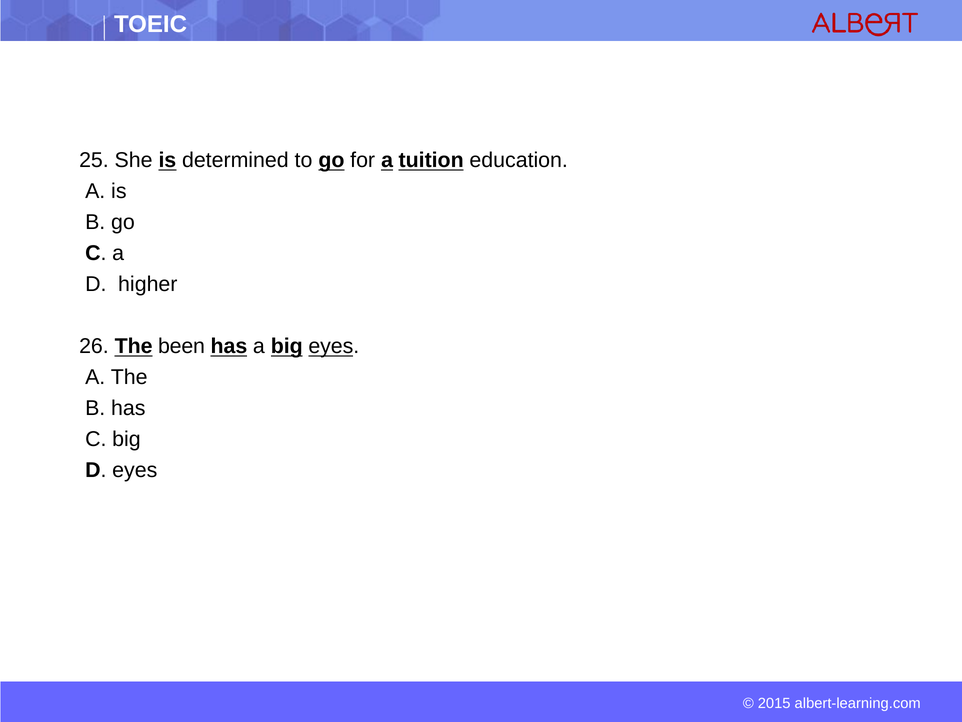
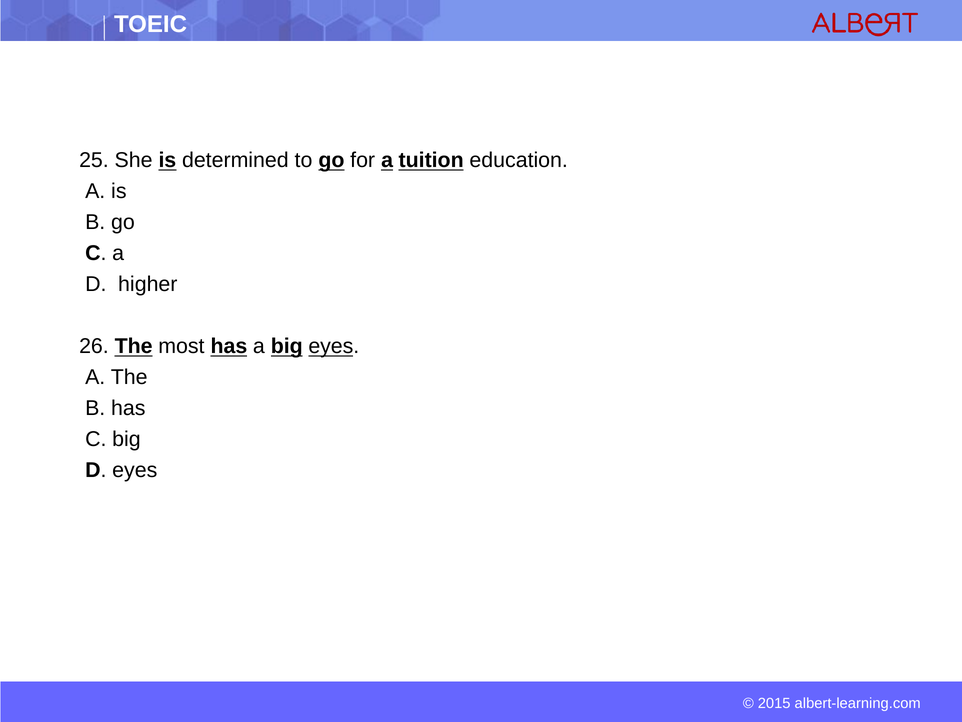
been: been -> most (181, 346)
